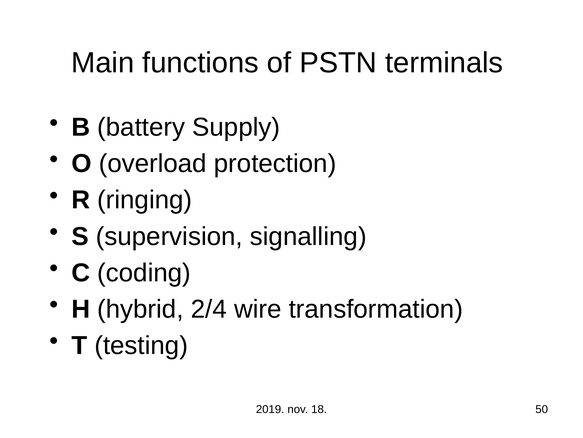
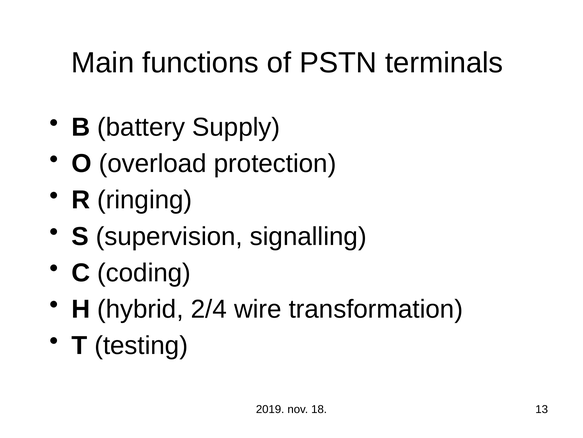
50: 50 -> 13 (542, 409)
